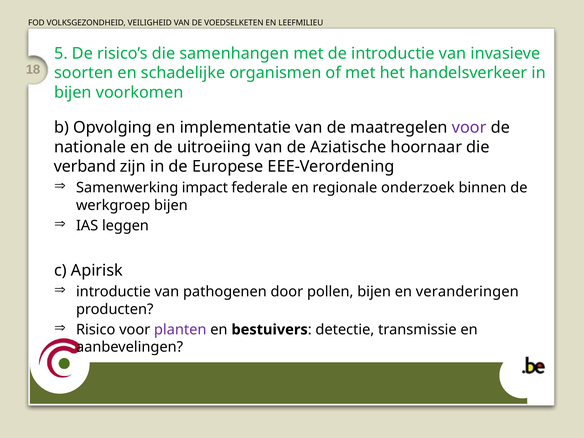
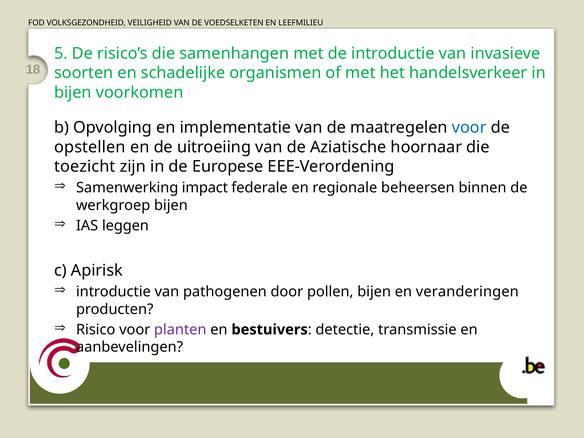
voor colour: purple -> blue (469, 128)
nationale: nationale -> opstellen (90, 147)
verband: verband -> toezicht (85, 167)
onderzoek: onderzoek -> beheersen (418, 188)
